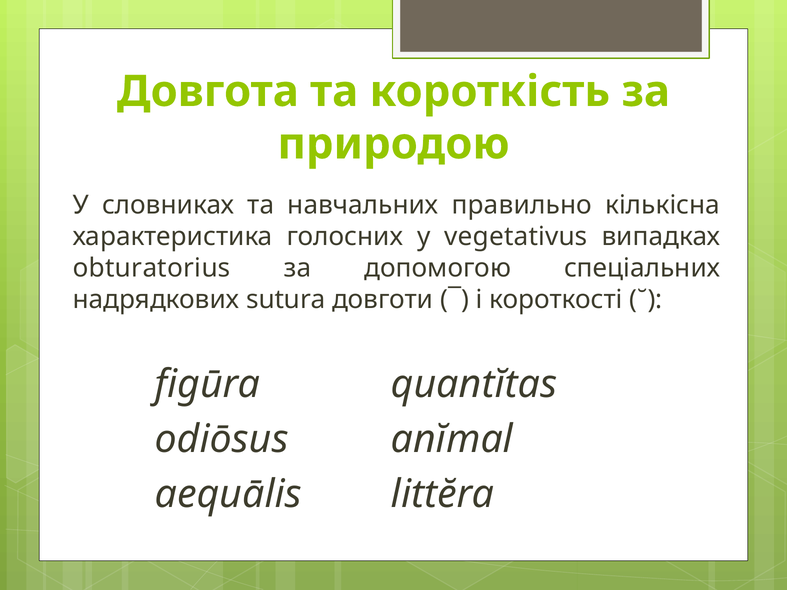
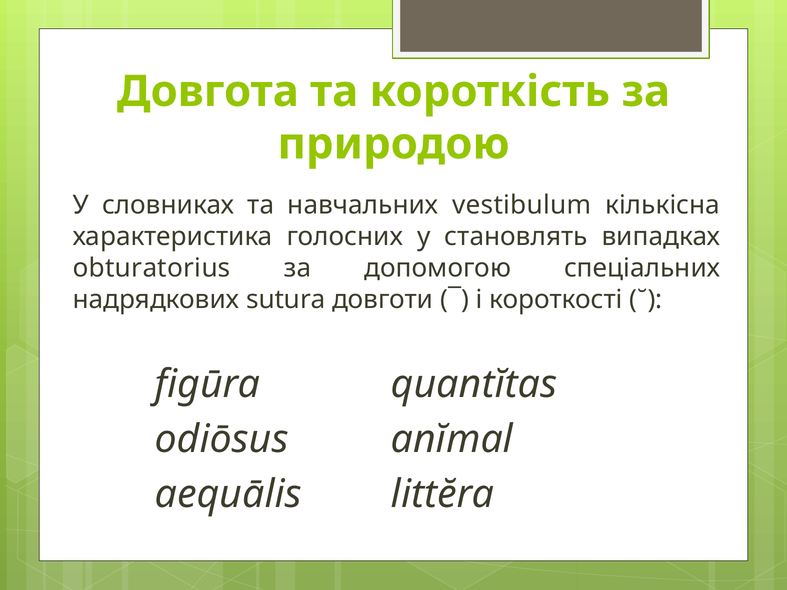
правильно: правильно -> vestibulum (522, 205)
vegetativus: vegetativus -> становлять (516, 237)
